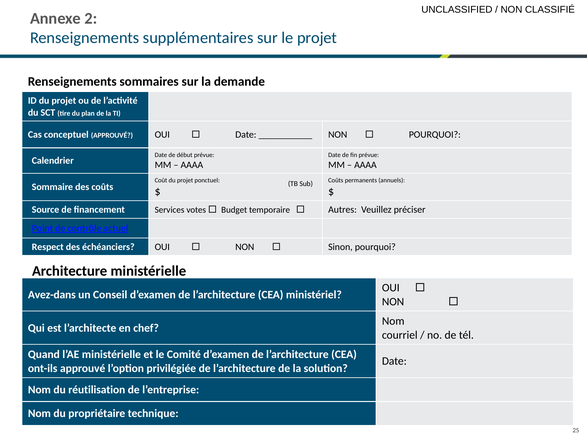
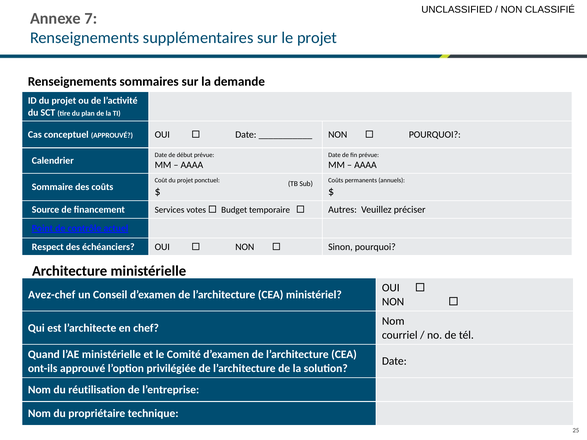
2: 2 -> 7 (91, 18)
Avez-dans: Avez-dans -> Avez-chef (52, 295)
